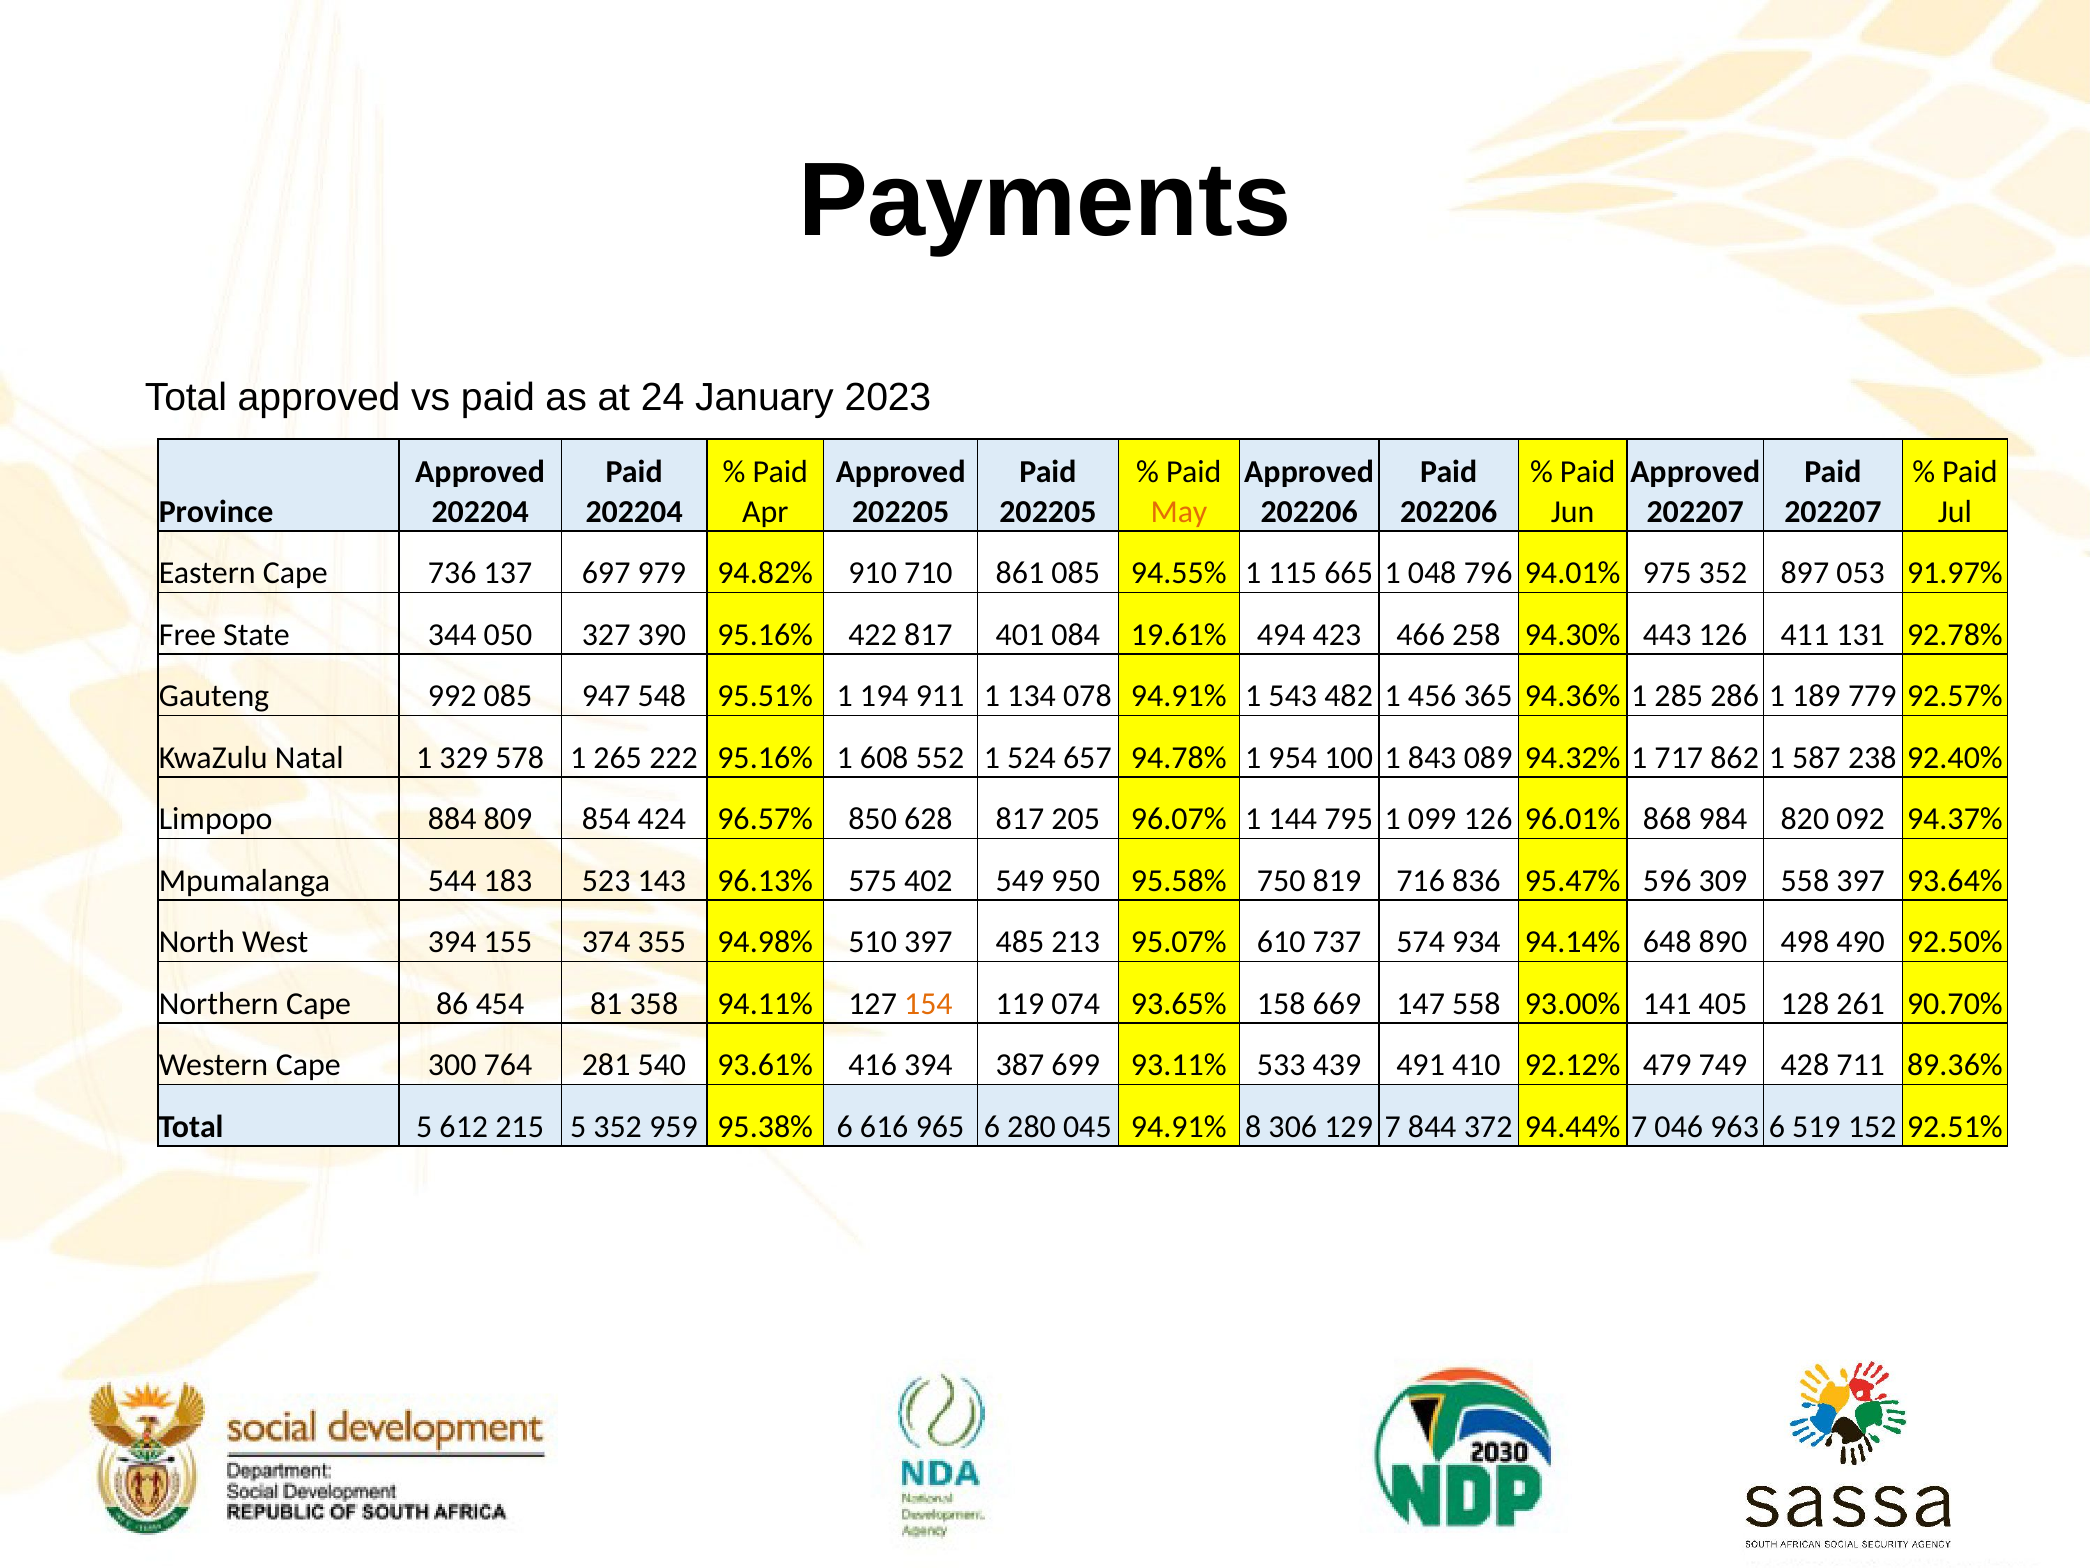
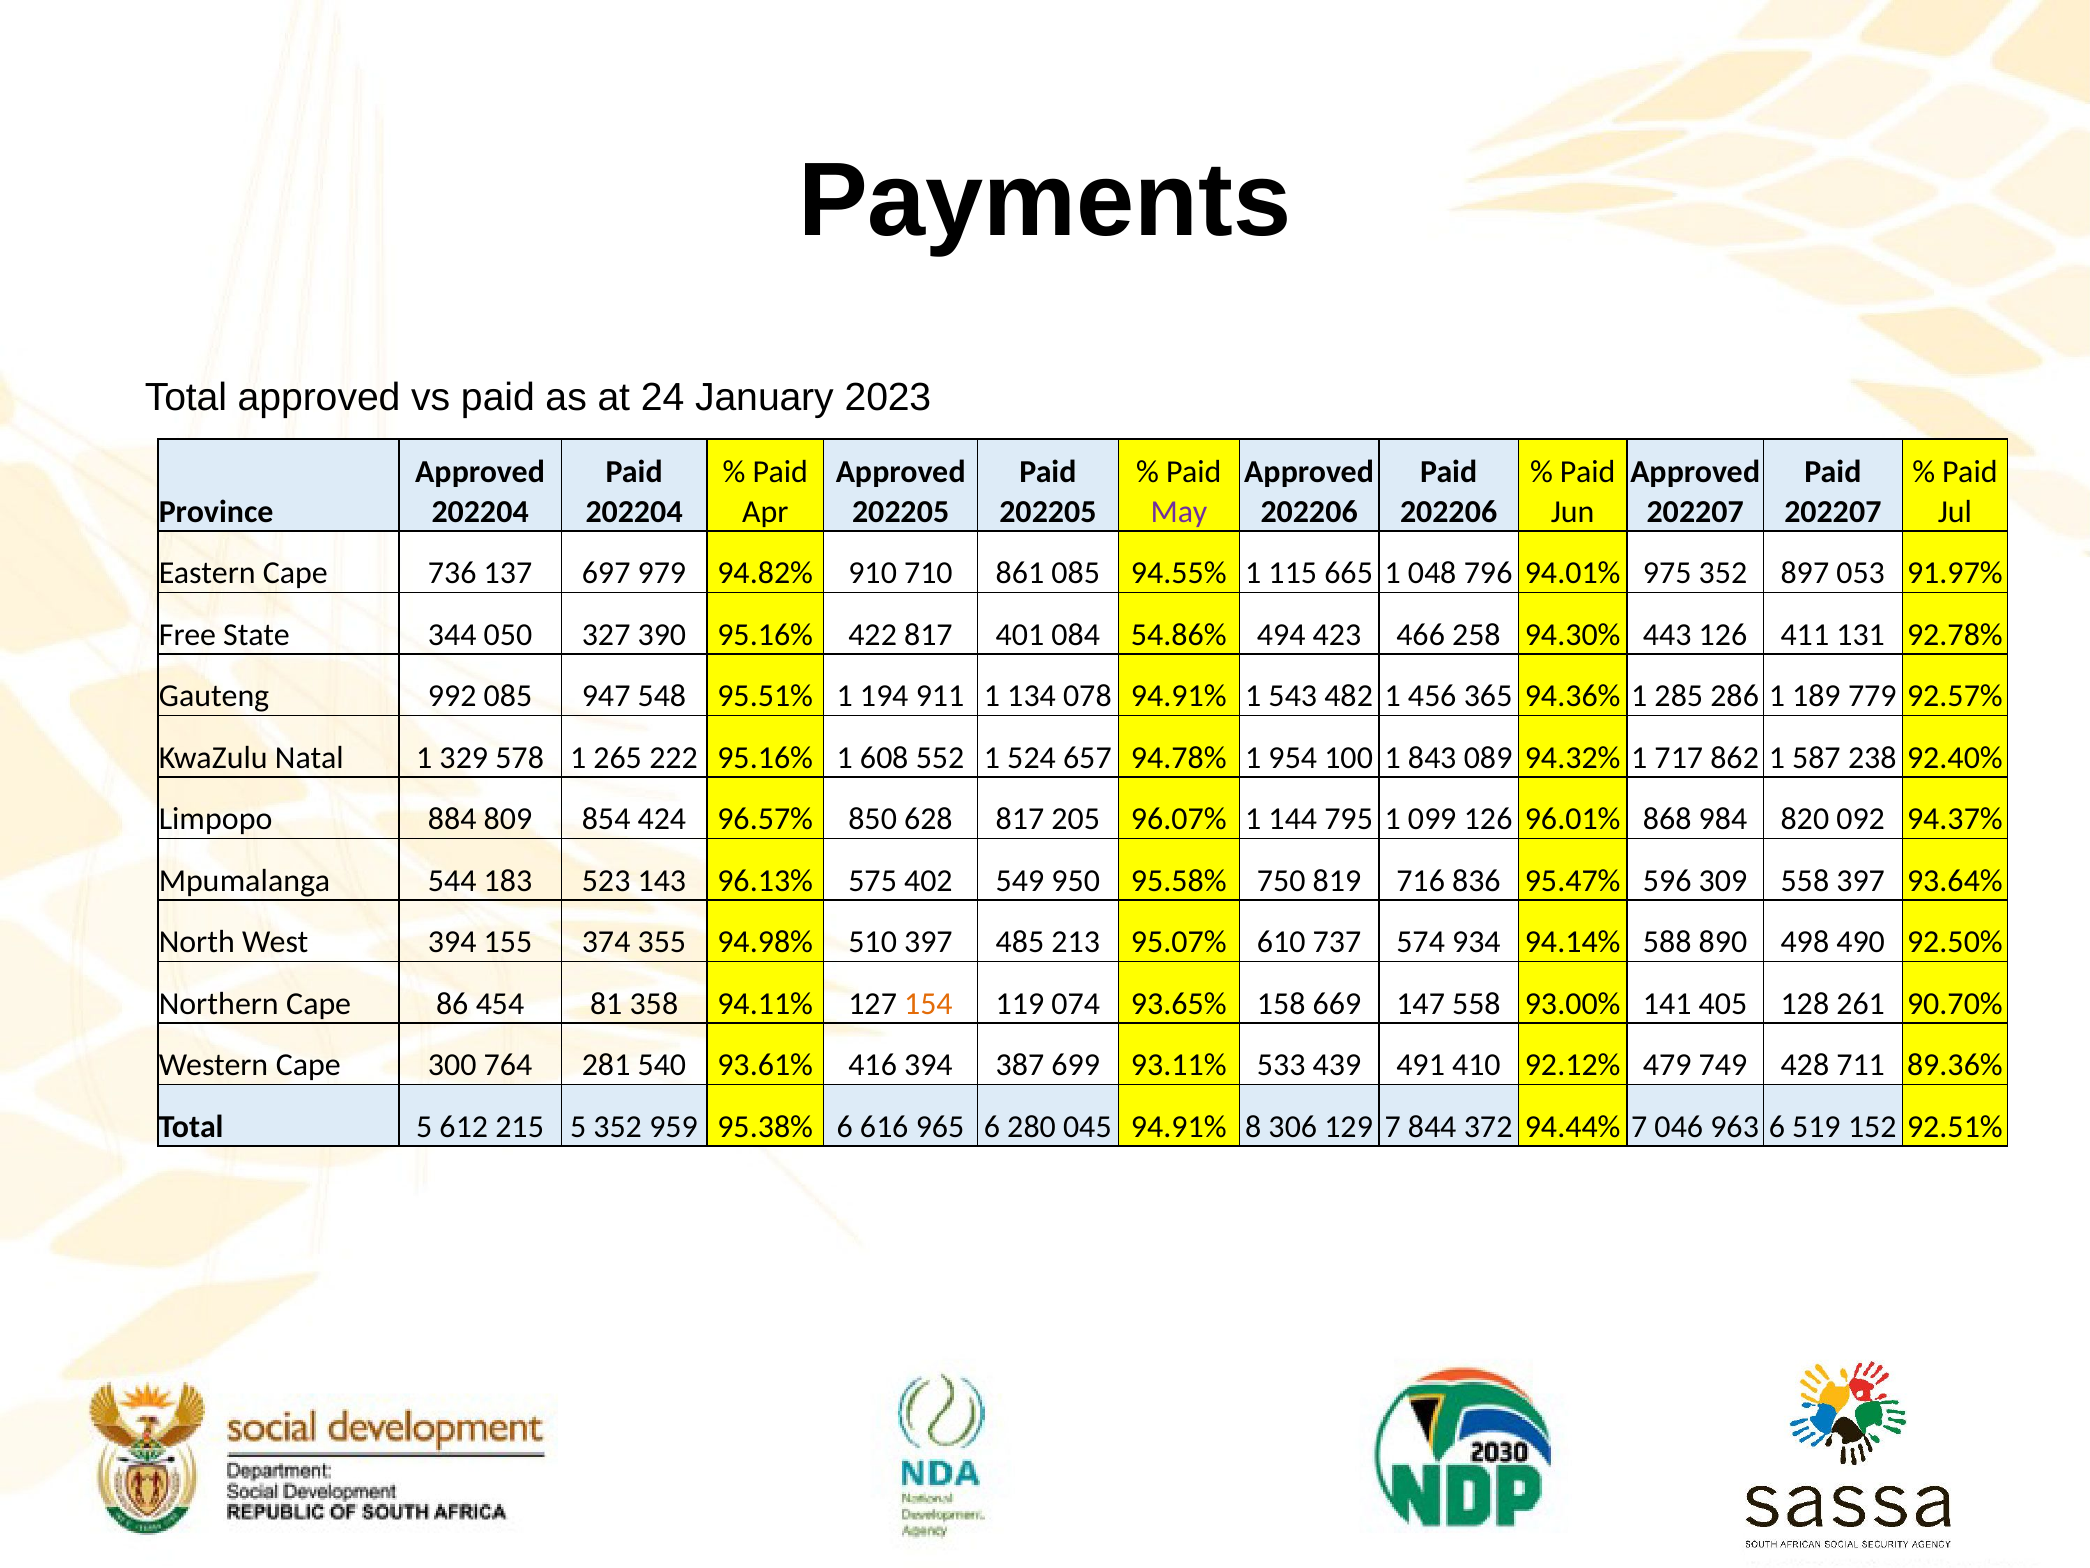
May colour: orange -> purple (1179, 512)
19.61%: 19.61% -> 54.86% (1179, 635)
648: 648 -> 588 (1667, 942)
